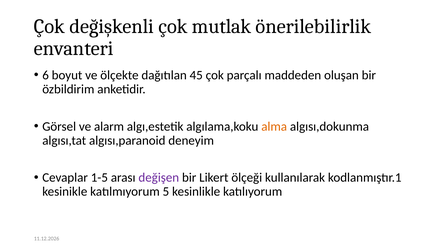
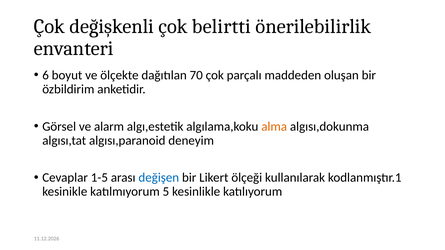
mutlak: mutlak -> belirtti (221, 26)
45: 45 -> 70 (196, 75)
değişen colour: purple -> blue (159, 178)
